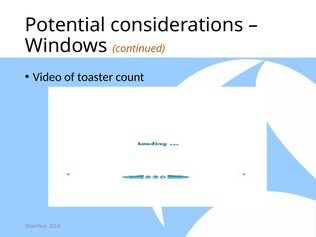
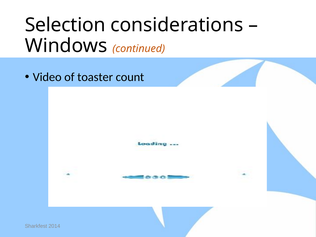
Potential: Potential -> Selection (65, 25)
